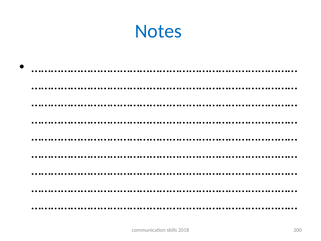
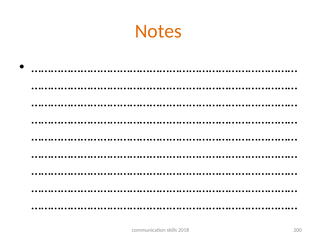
Notes colour: blue -> orange (158, 31)
